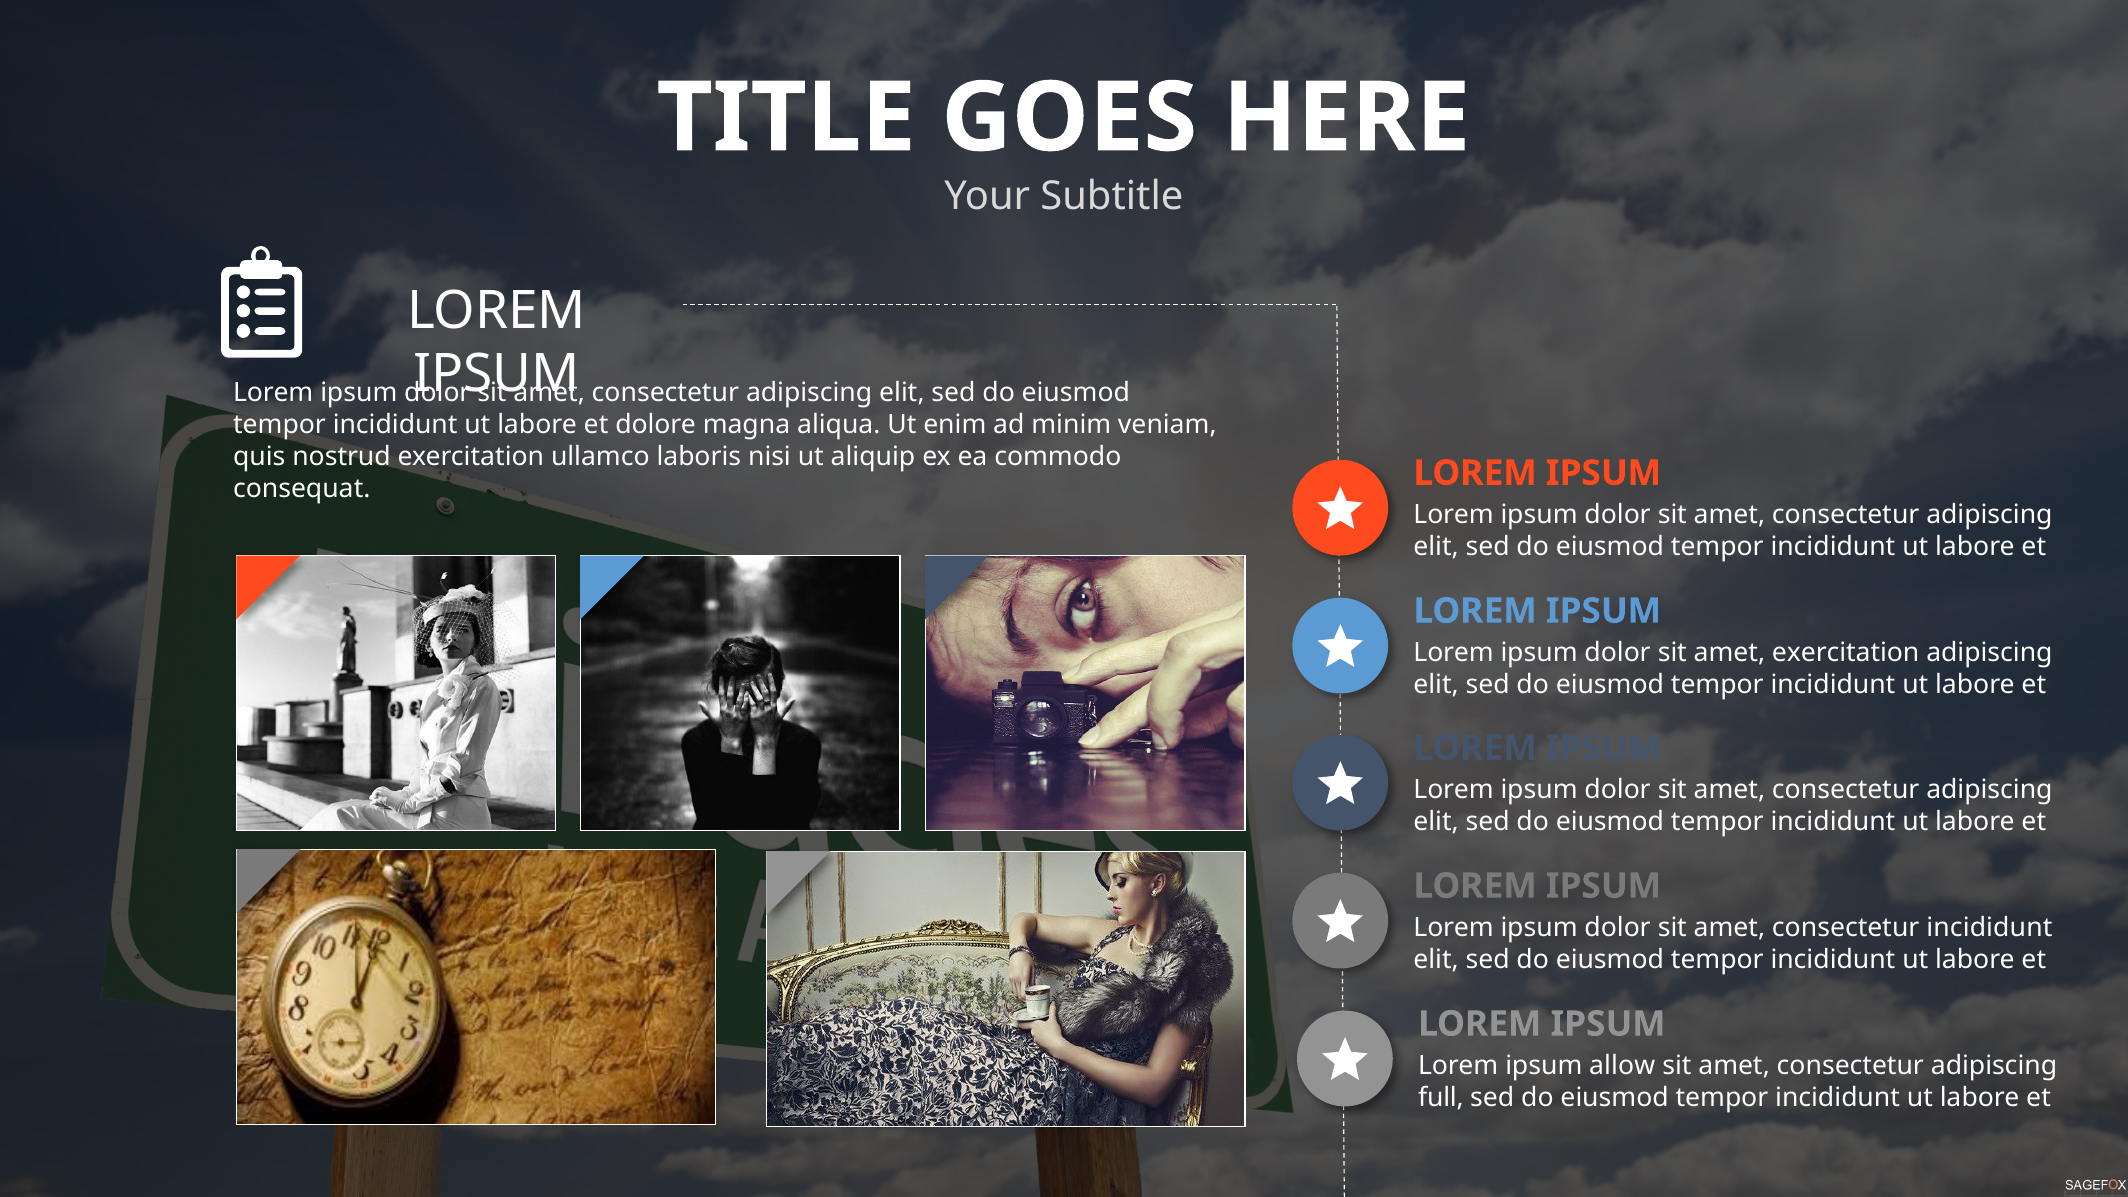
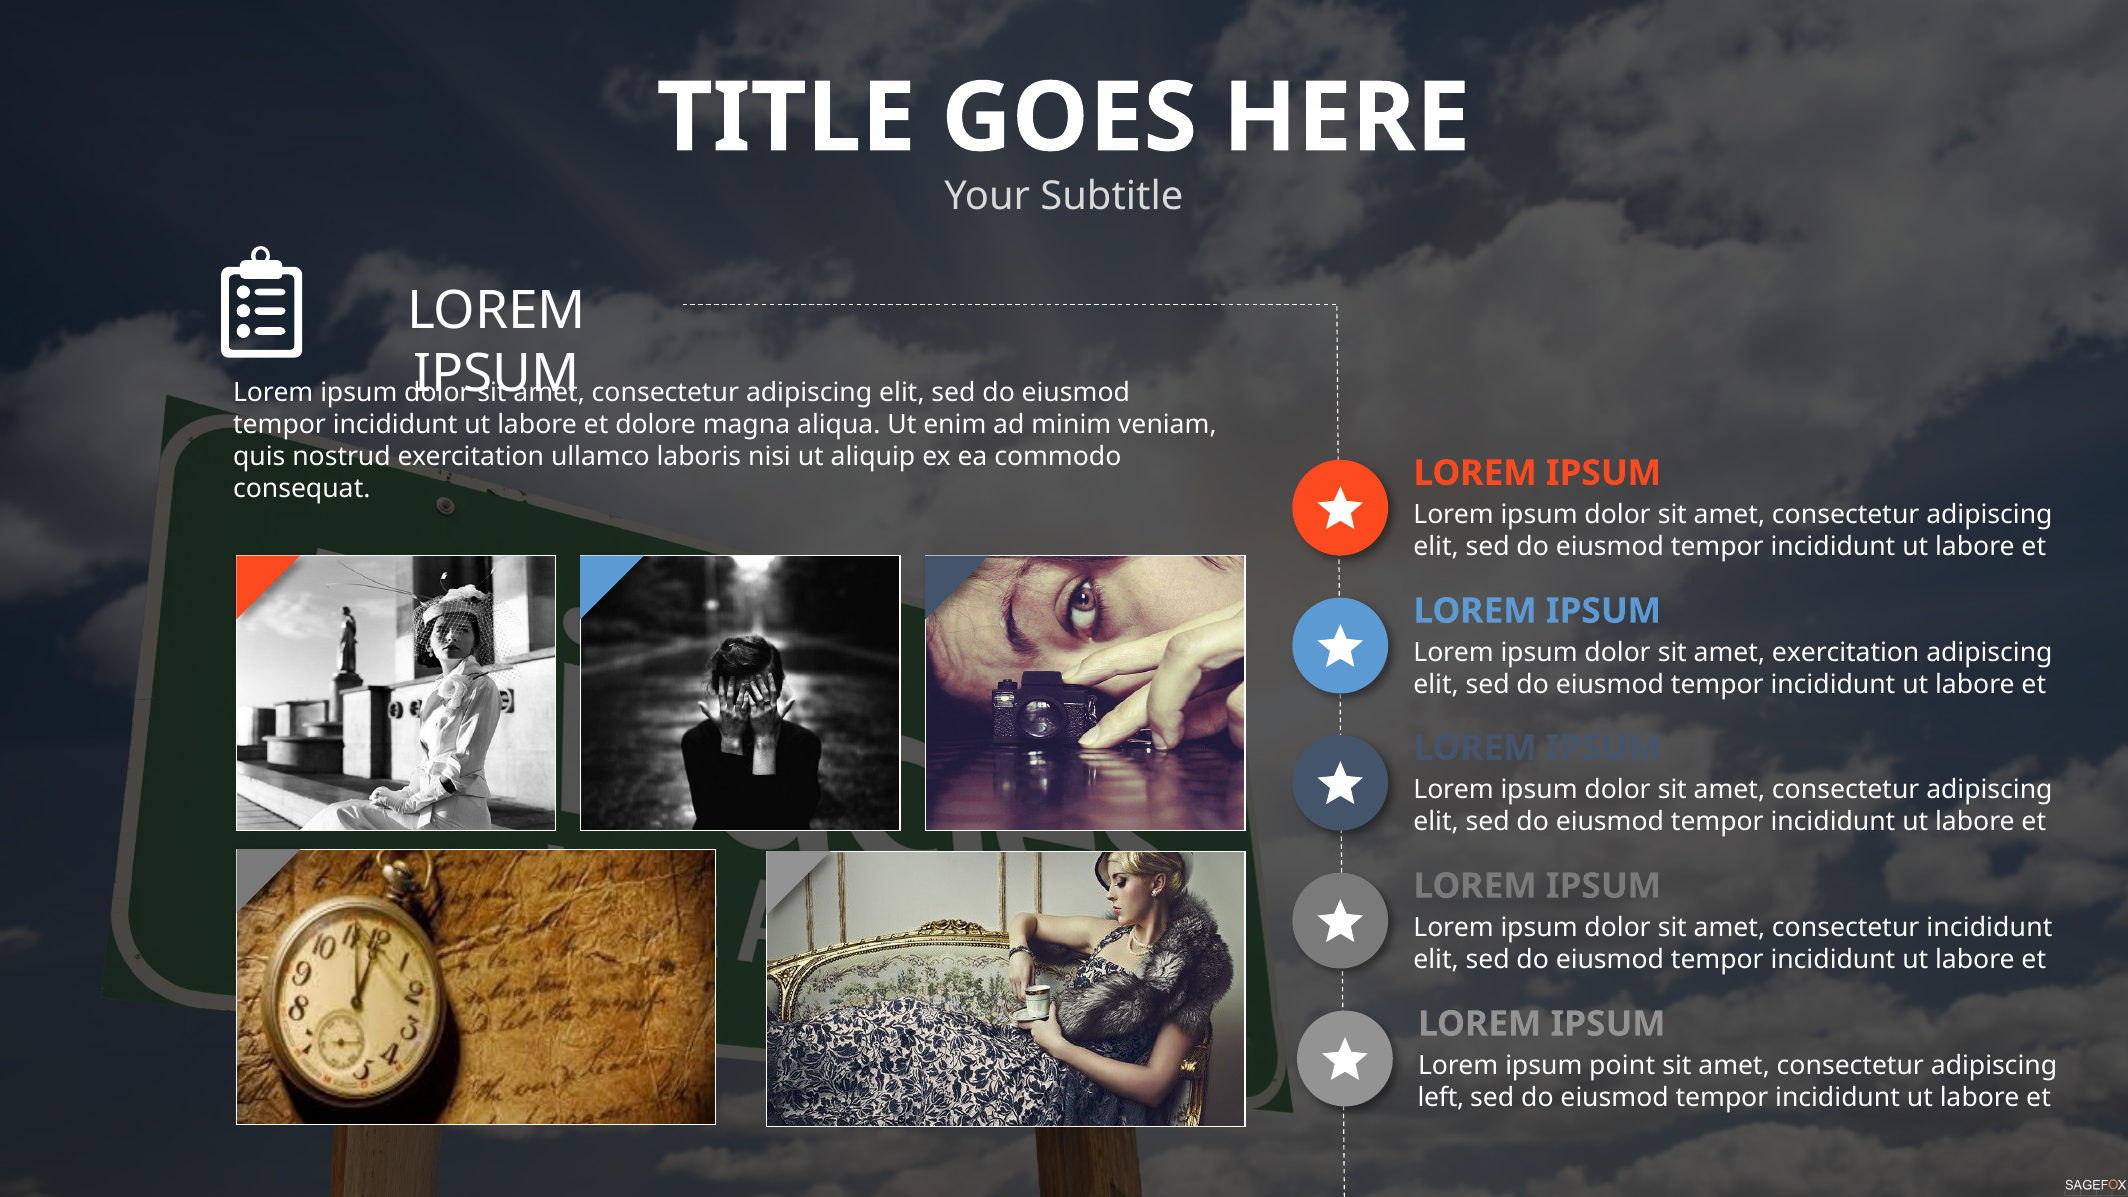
allow: allow -> point (1622, 1066)
full: full -> left (1441, 1098)
